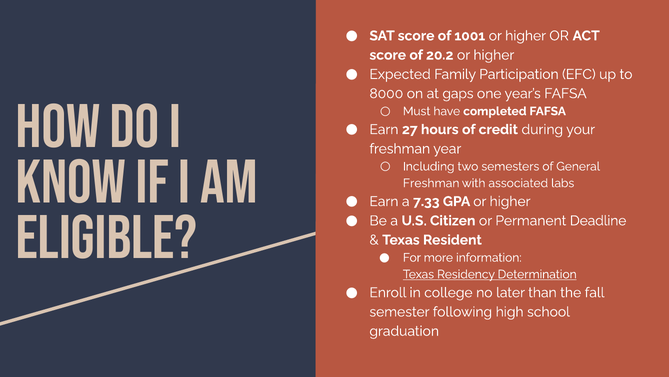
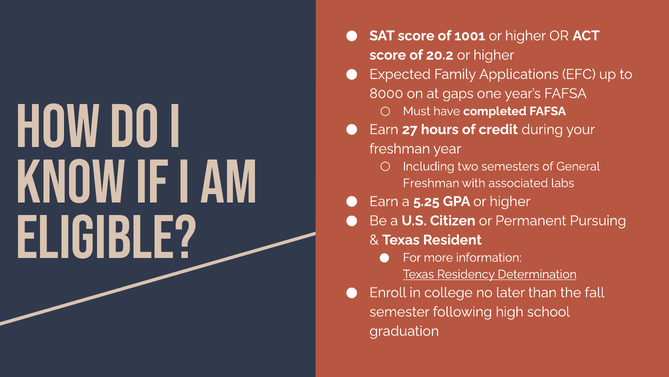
Participation: Participation -> Applications (519, 74)
7.33: 7.33 -> 5.25 (426, 201)
Deadline: Deadline -> Pursuing (598, 220)
